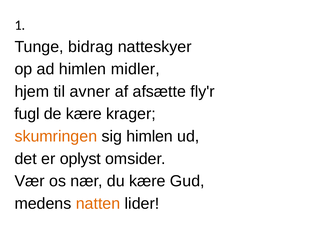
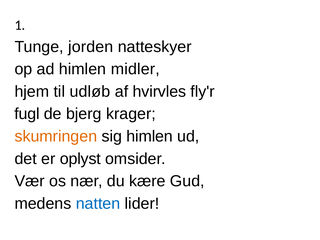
bidrag: bidrag -> jorden (91, 47)
avner: avner -> udløb (90, 92)
afsætte: afsætte -> hvirvles (159, 92)
de kære: kære -> bjerg (84, 114)
natten colour: orange -> blue (98, 204)
